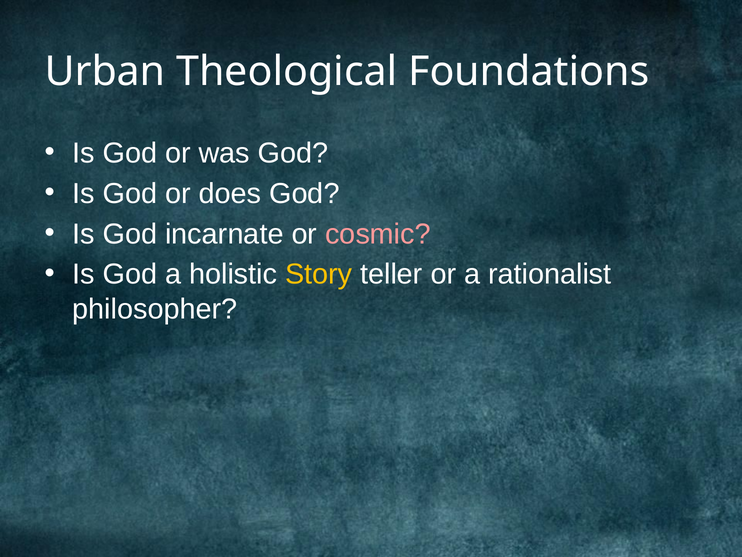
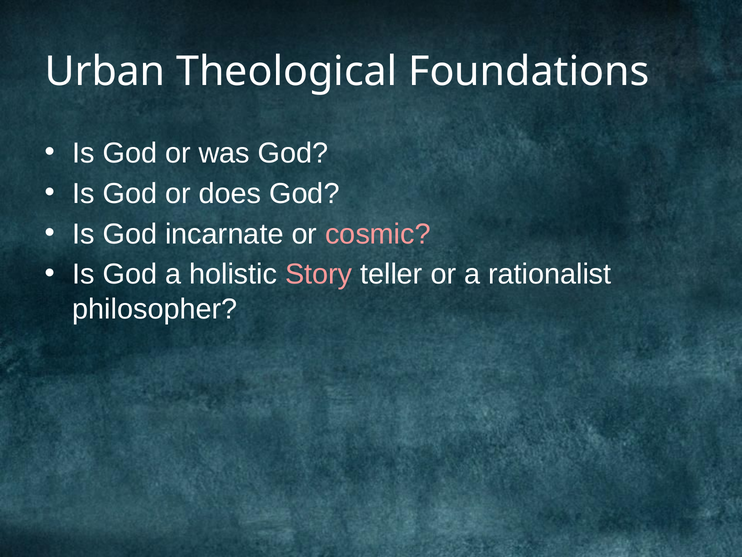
Story colour: yellow -> pink (319, 274)
